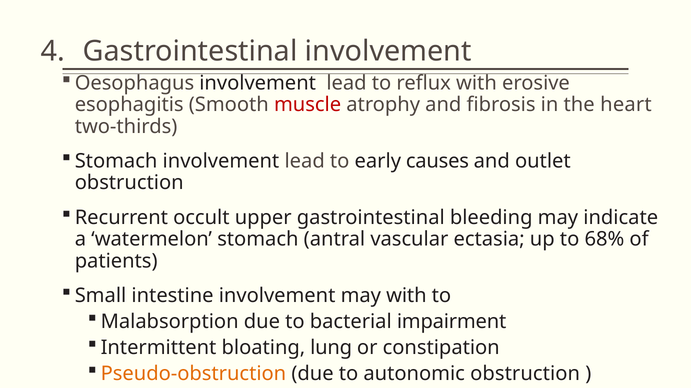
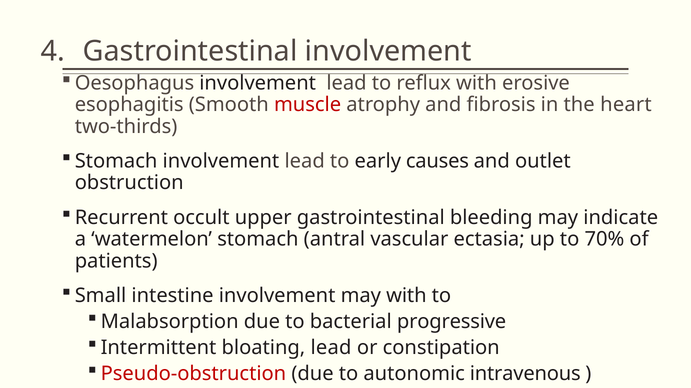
68%: 68% -> 70% (604, 240)
impairment: impairment -> progressive (452, 322)
bloating lung: lung -> lead (331, 348)
Pseudo-obstruction colour: orange -> red (193, 374)
autonomic obstruction: obstruction -> intravenous (525, 374)
